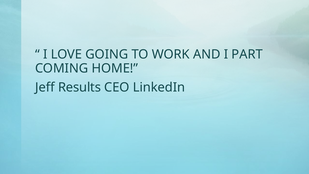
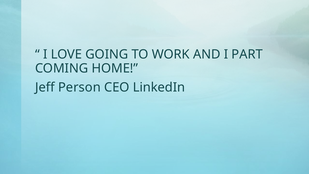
Results: Results -> Person (79, 87)
